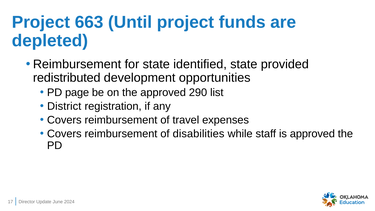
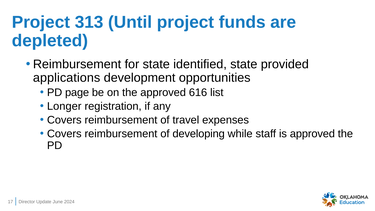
663: 663 -> 313 (89, 22)
redistributed: redistributed -> applications (67, 78)
290: 290 -> 616 (198, 92)
District: District -> Longer (64, 106)
disabilities: disabilities -> developing (199, 134)
